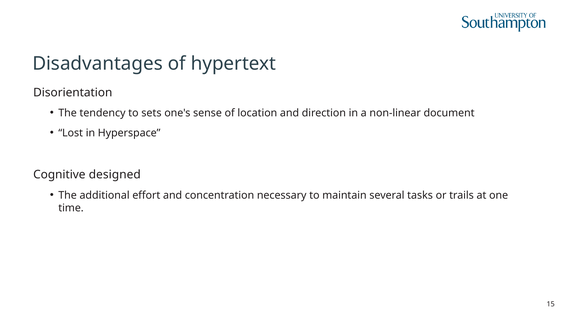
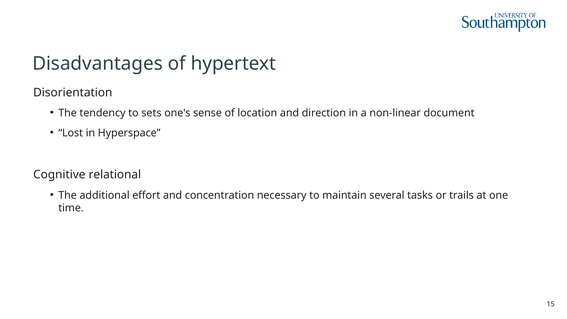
designed: designed -> relational (115, 175)
